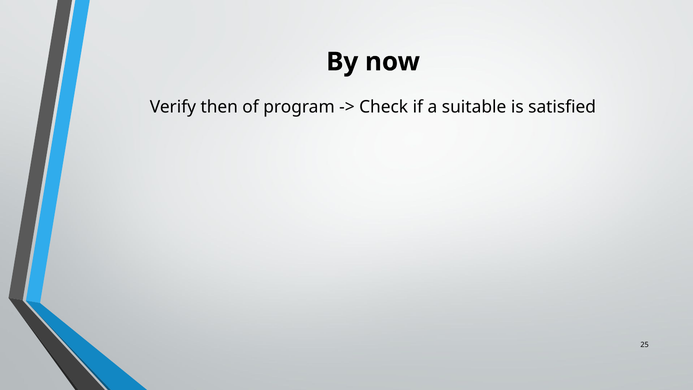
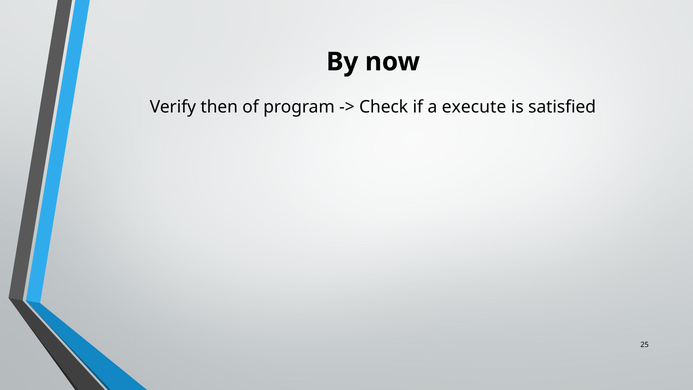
suitable: suitable -> execute (474, 107)
